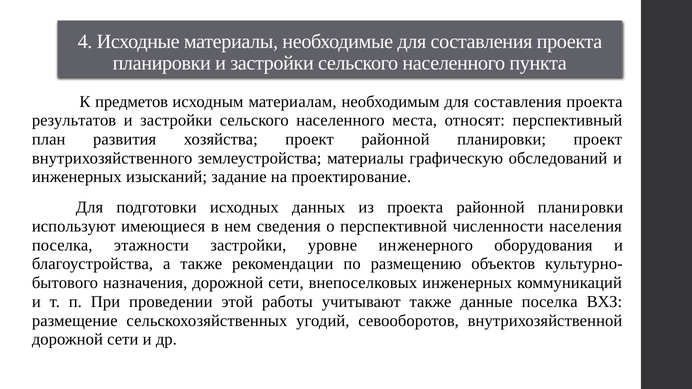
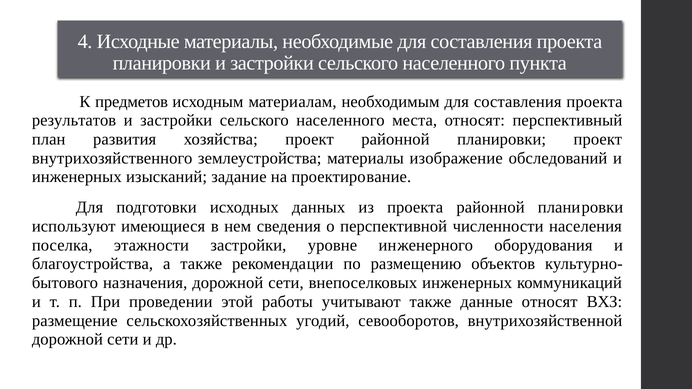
графическую: графическую -> изображение (456, 158)
данные поселка: поселка -> относят (550, 302)
